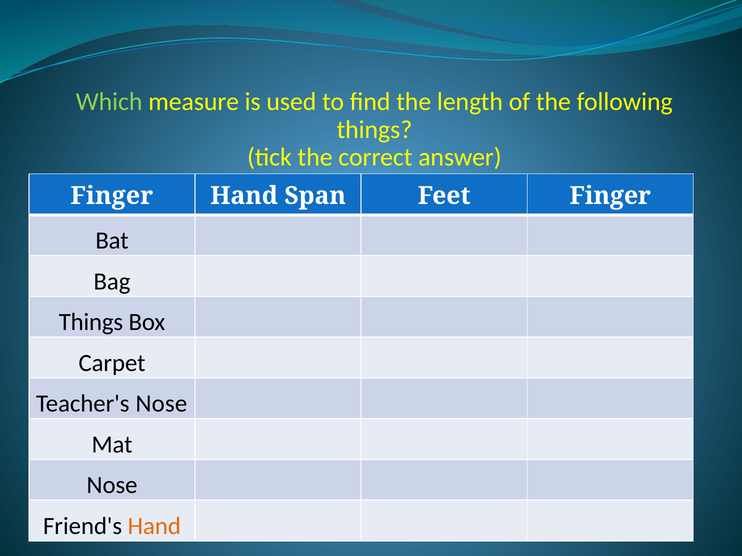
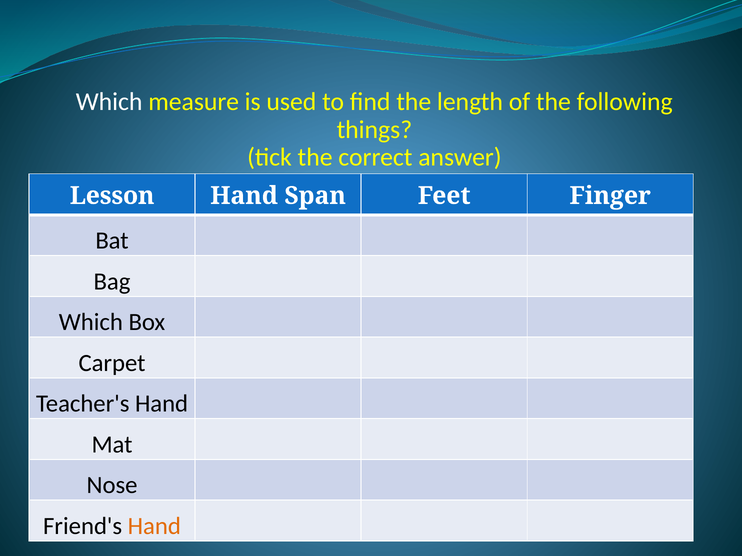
Which colour: light green -> white (109, 102)
Finger: Finger -> Lesson (112, 196)
Things: Things -> Which (91, 323)
Teacher's Nose: Nose -> Hand (162, 404)
